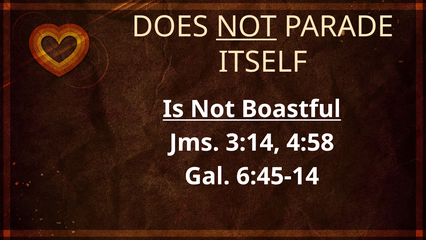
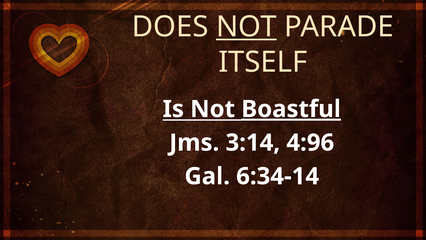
Boastful underline: none -> present (291, 109)
4:58: 4:58 -> 4:96 (310, 143)
6:45-14: 6:45-14 -> 6:34-14 (278, 176)
